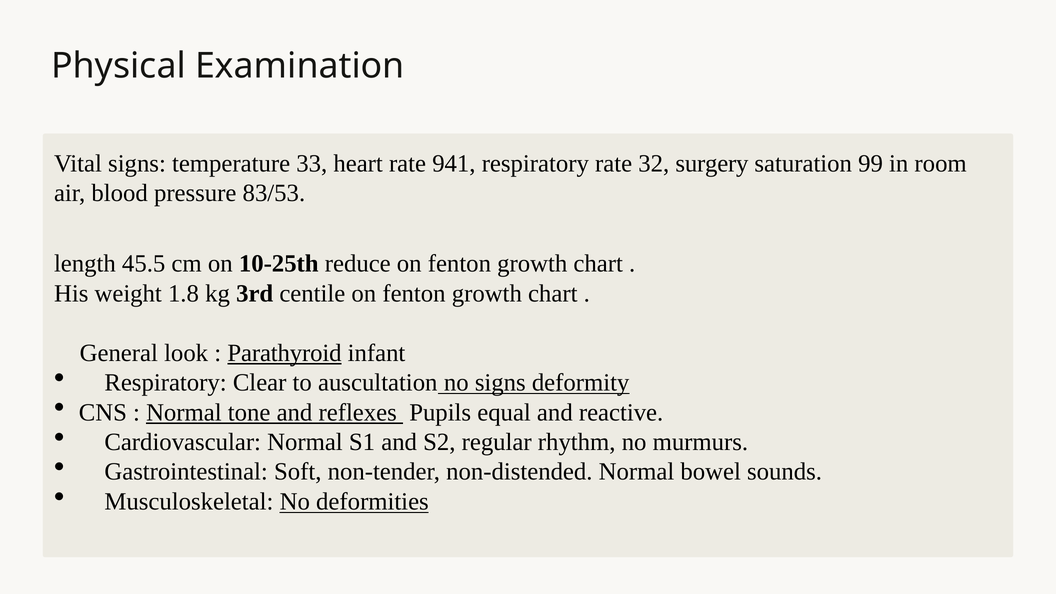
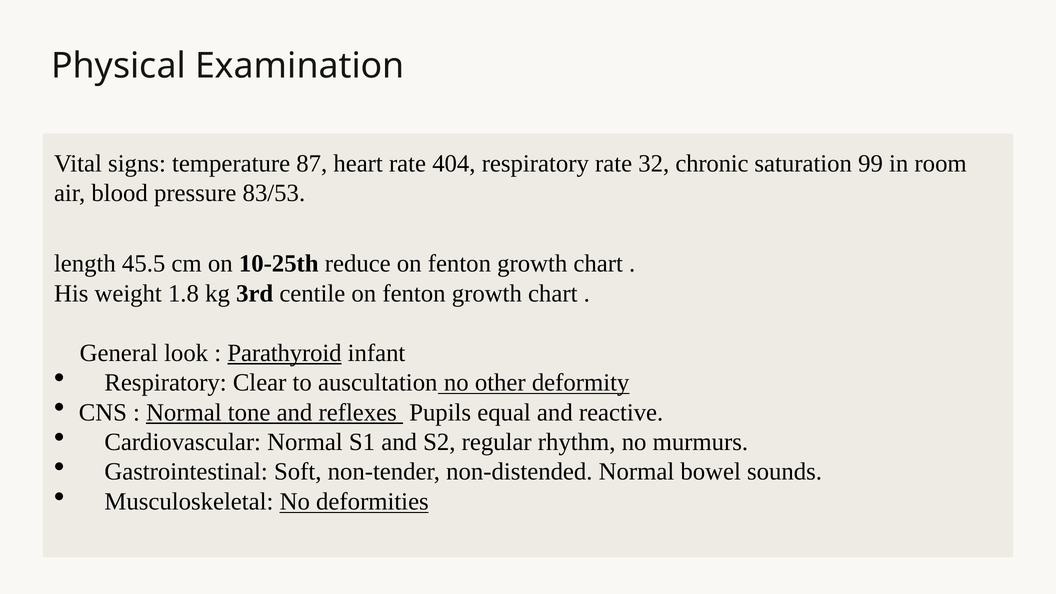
33: 33 -> 87 (312, 164)
941: 941 -> 404 (454, 164)
surgery: surgery -> chronic (712, 164)
no signs: signs -> other (500, 383)
